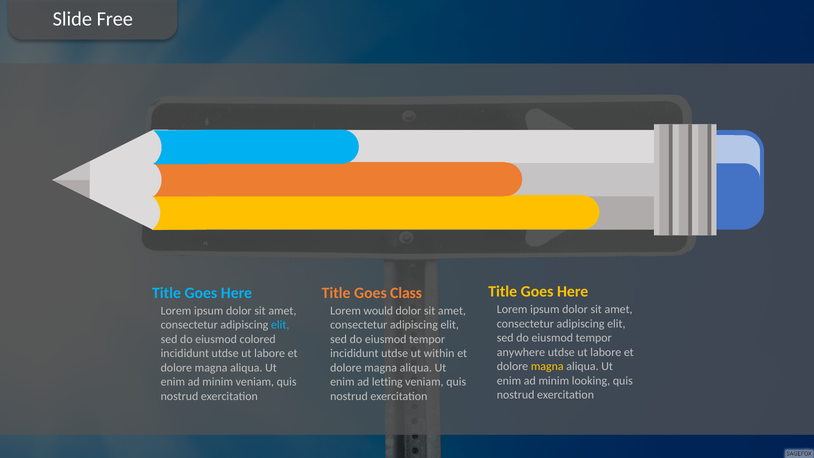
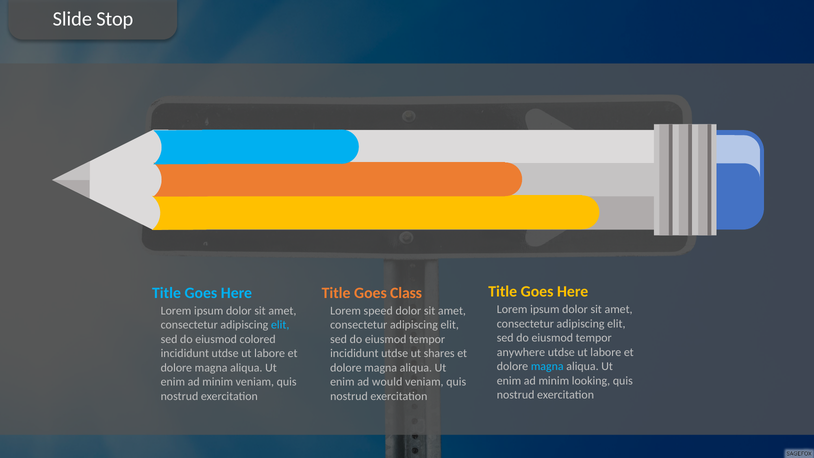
Free: Free -> Stop (115, 19)
would: would -> speed (378, 311)
within: within -> shares (439, 353)
magna colour: yellow -> light blue (547, 366)
letting: letting -> would (387, 382)
